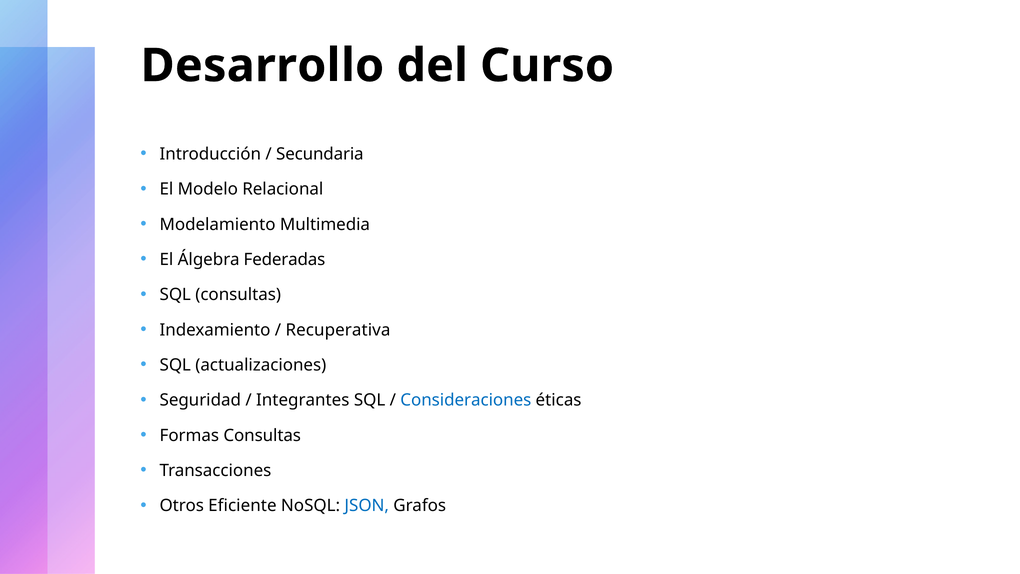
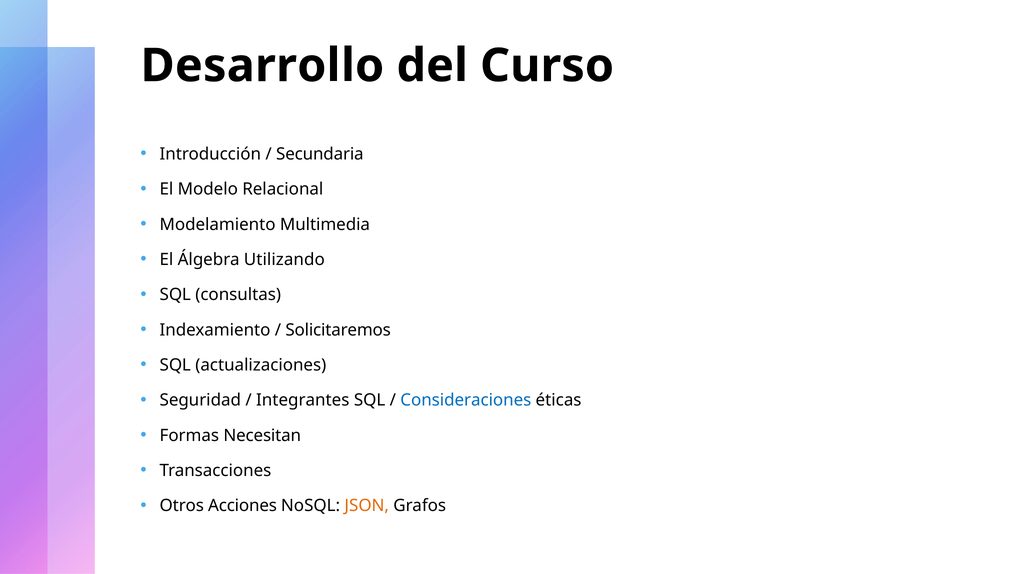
Federadas: Federadas -> Utilizando (284, 260)
Recuperativa: Recuperativa -> Solicitaremos (338, 330)
Formas Consultas: Consultas -> Necesitan (262, 435)
Eficiente: Eficiente -> Acciones (243, 506)
JSON colour: blue -> orange (367, 506)
